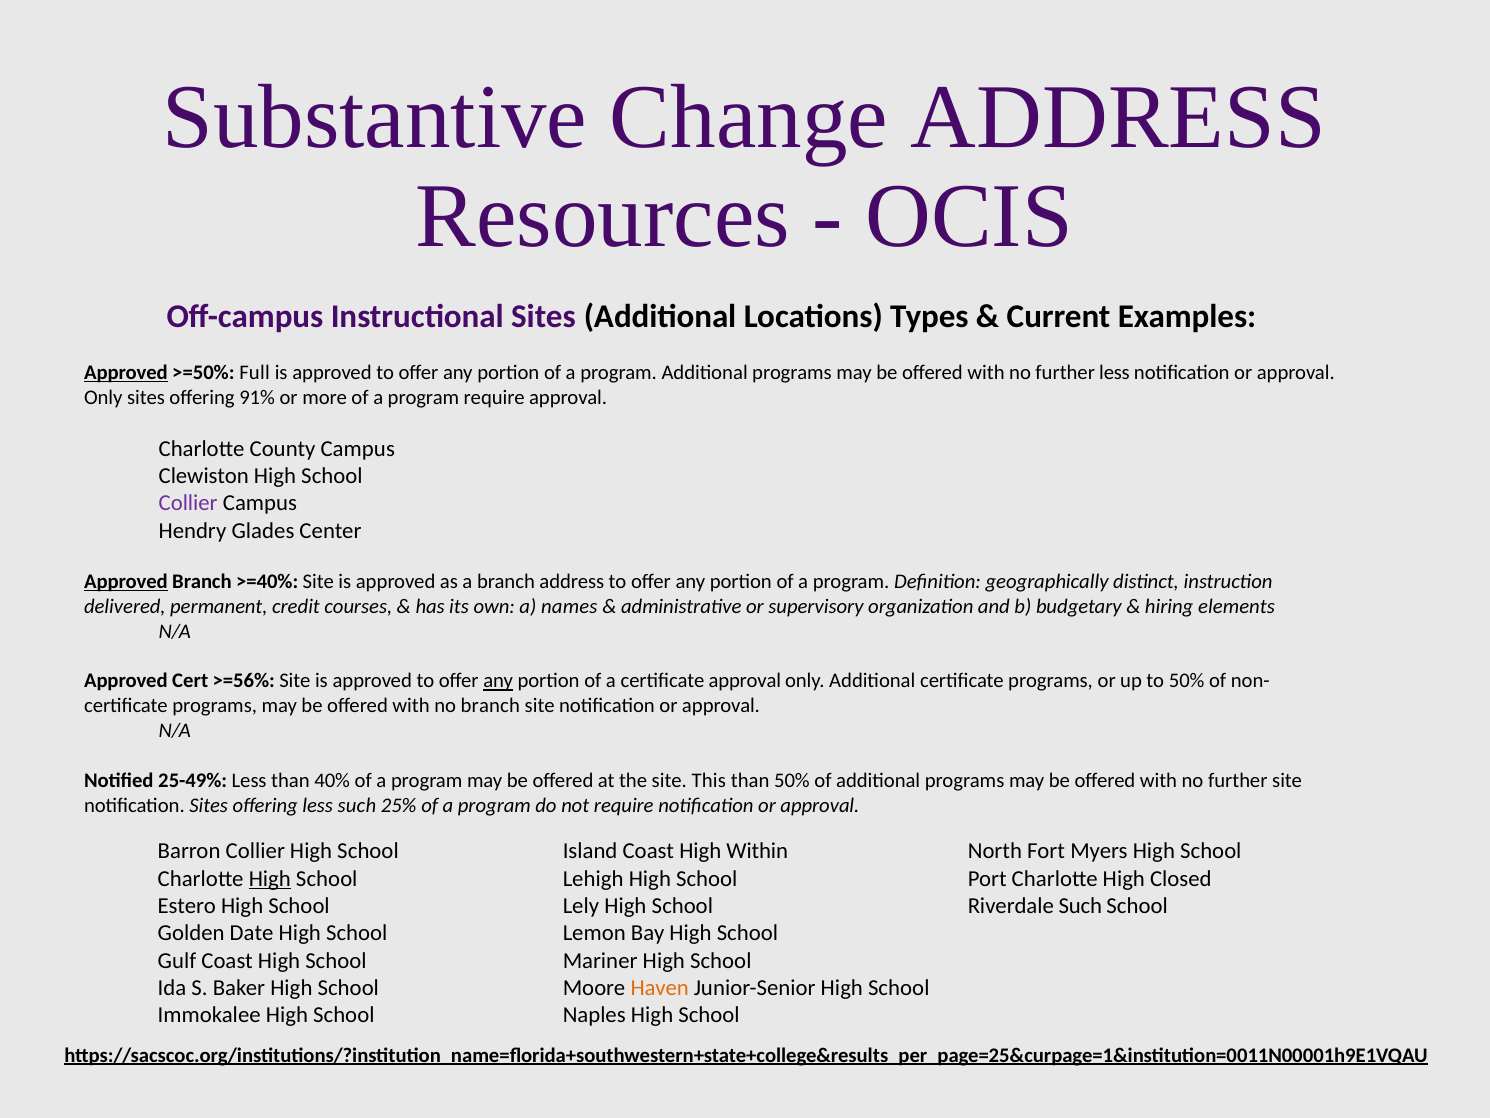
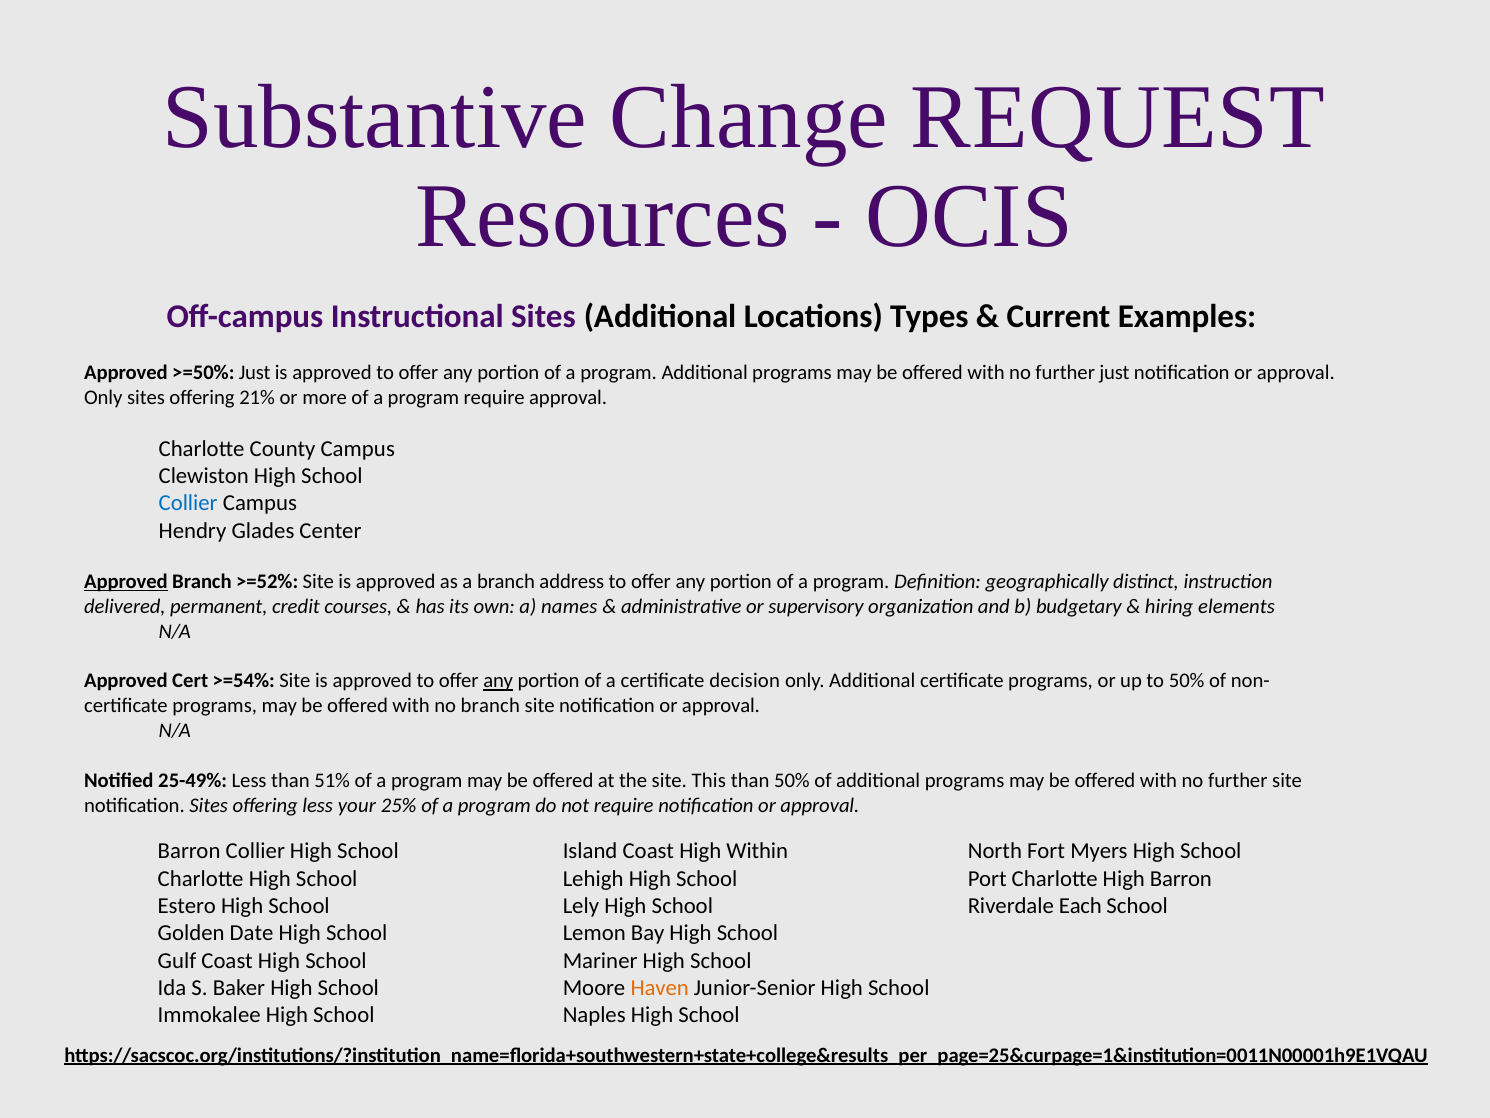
Change ADDRESS: ADDRESS -> REQUEST (1118, 118)
Approved underline: present -> none (126, 372)
>=50% Full: Full -> Just (255, 372)
further less: less -> just (1115, 372)
91%: 91% -> 21% (257, 397)
Collier colour: purple -> blue (188, 503)
>=40%: >=40% -> >=52% (267, 581)
>=56%: >=56% -> >=54% (244, 681)
certificate approval: approval -> decision (745, 681)
40%: 40% -> 51% (332, 780)
less such: such -> your (357, 805)
High underline: present -> none (270, 878)
High Closed: Closed -> Barron (1181, 878)
Riverdale Such: Such -> Each (1080, 905)
